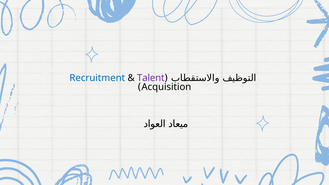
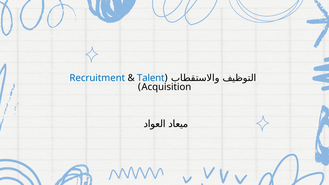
Talent colour: purple -> blue (151, 78)
